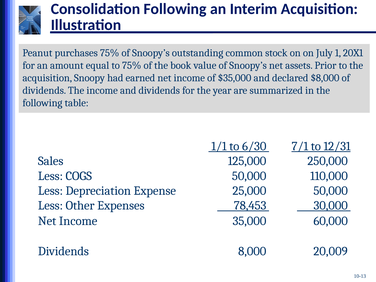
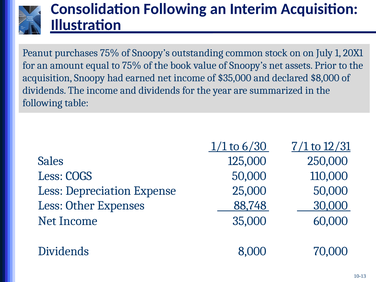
78,453: 78,453 -> 88,748 (250, 206)
20,009: 20,009 -> 70,000 (331, 251)
